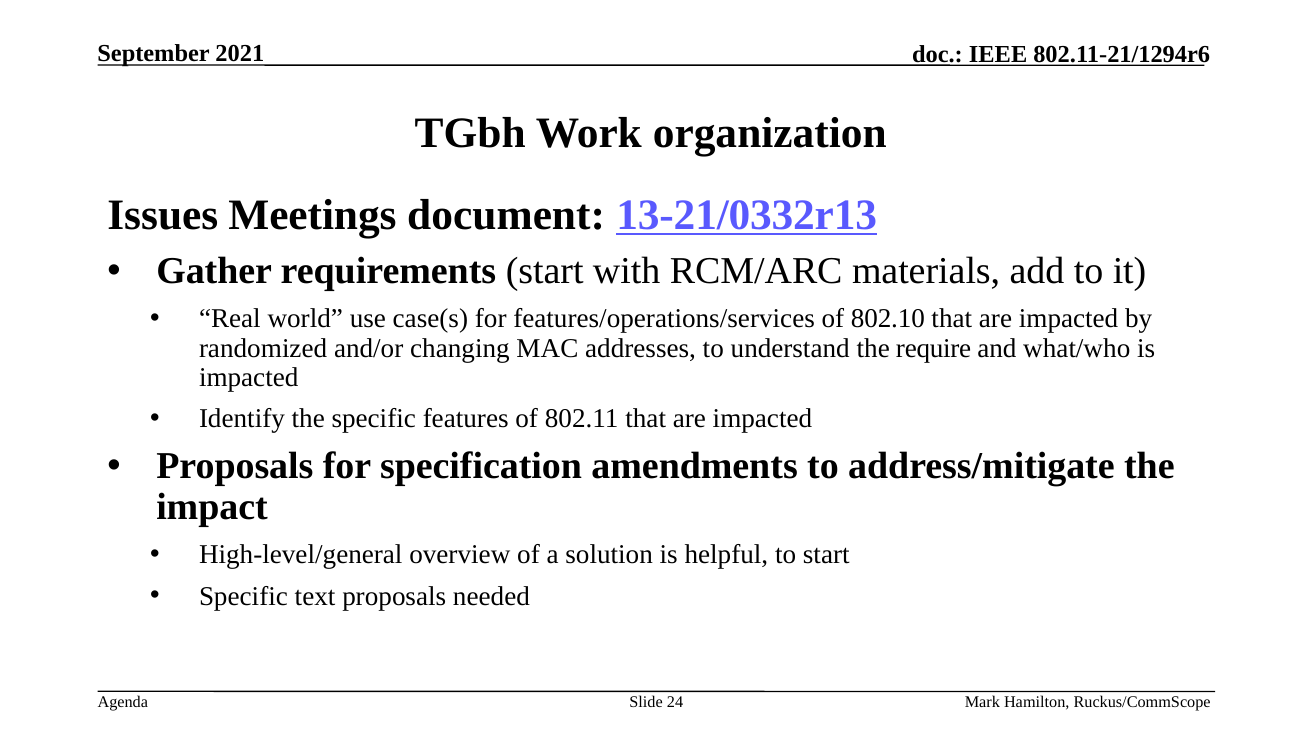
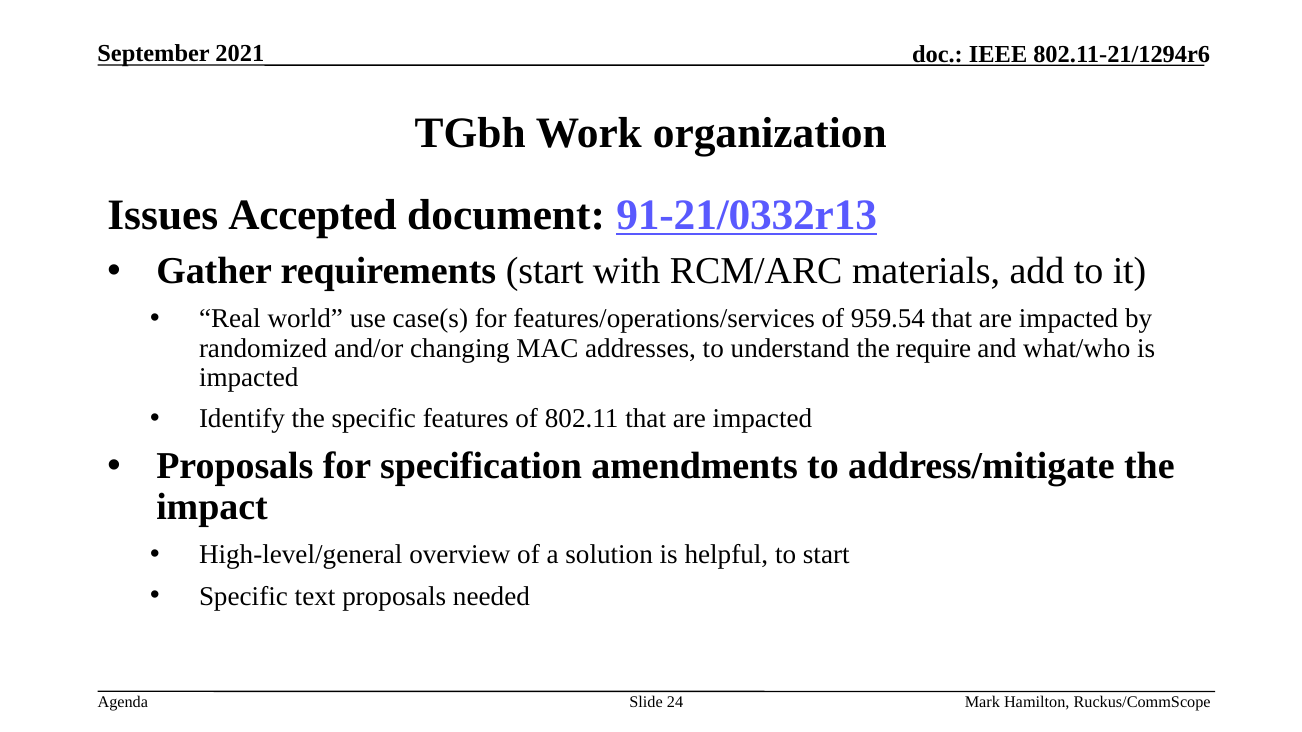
Meetings: Meetings -> Accepted (313, 215)
13-21/0332r13: 13-21/0332r13 -> 91-21/0332r13 (747, 215)
802.10: 802.10 -> 959.54 (888, 319)
